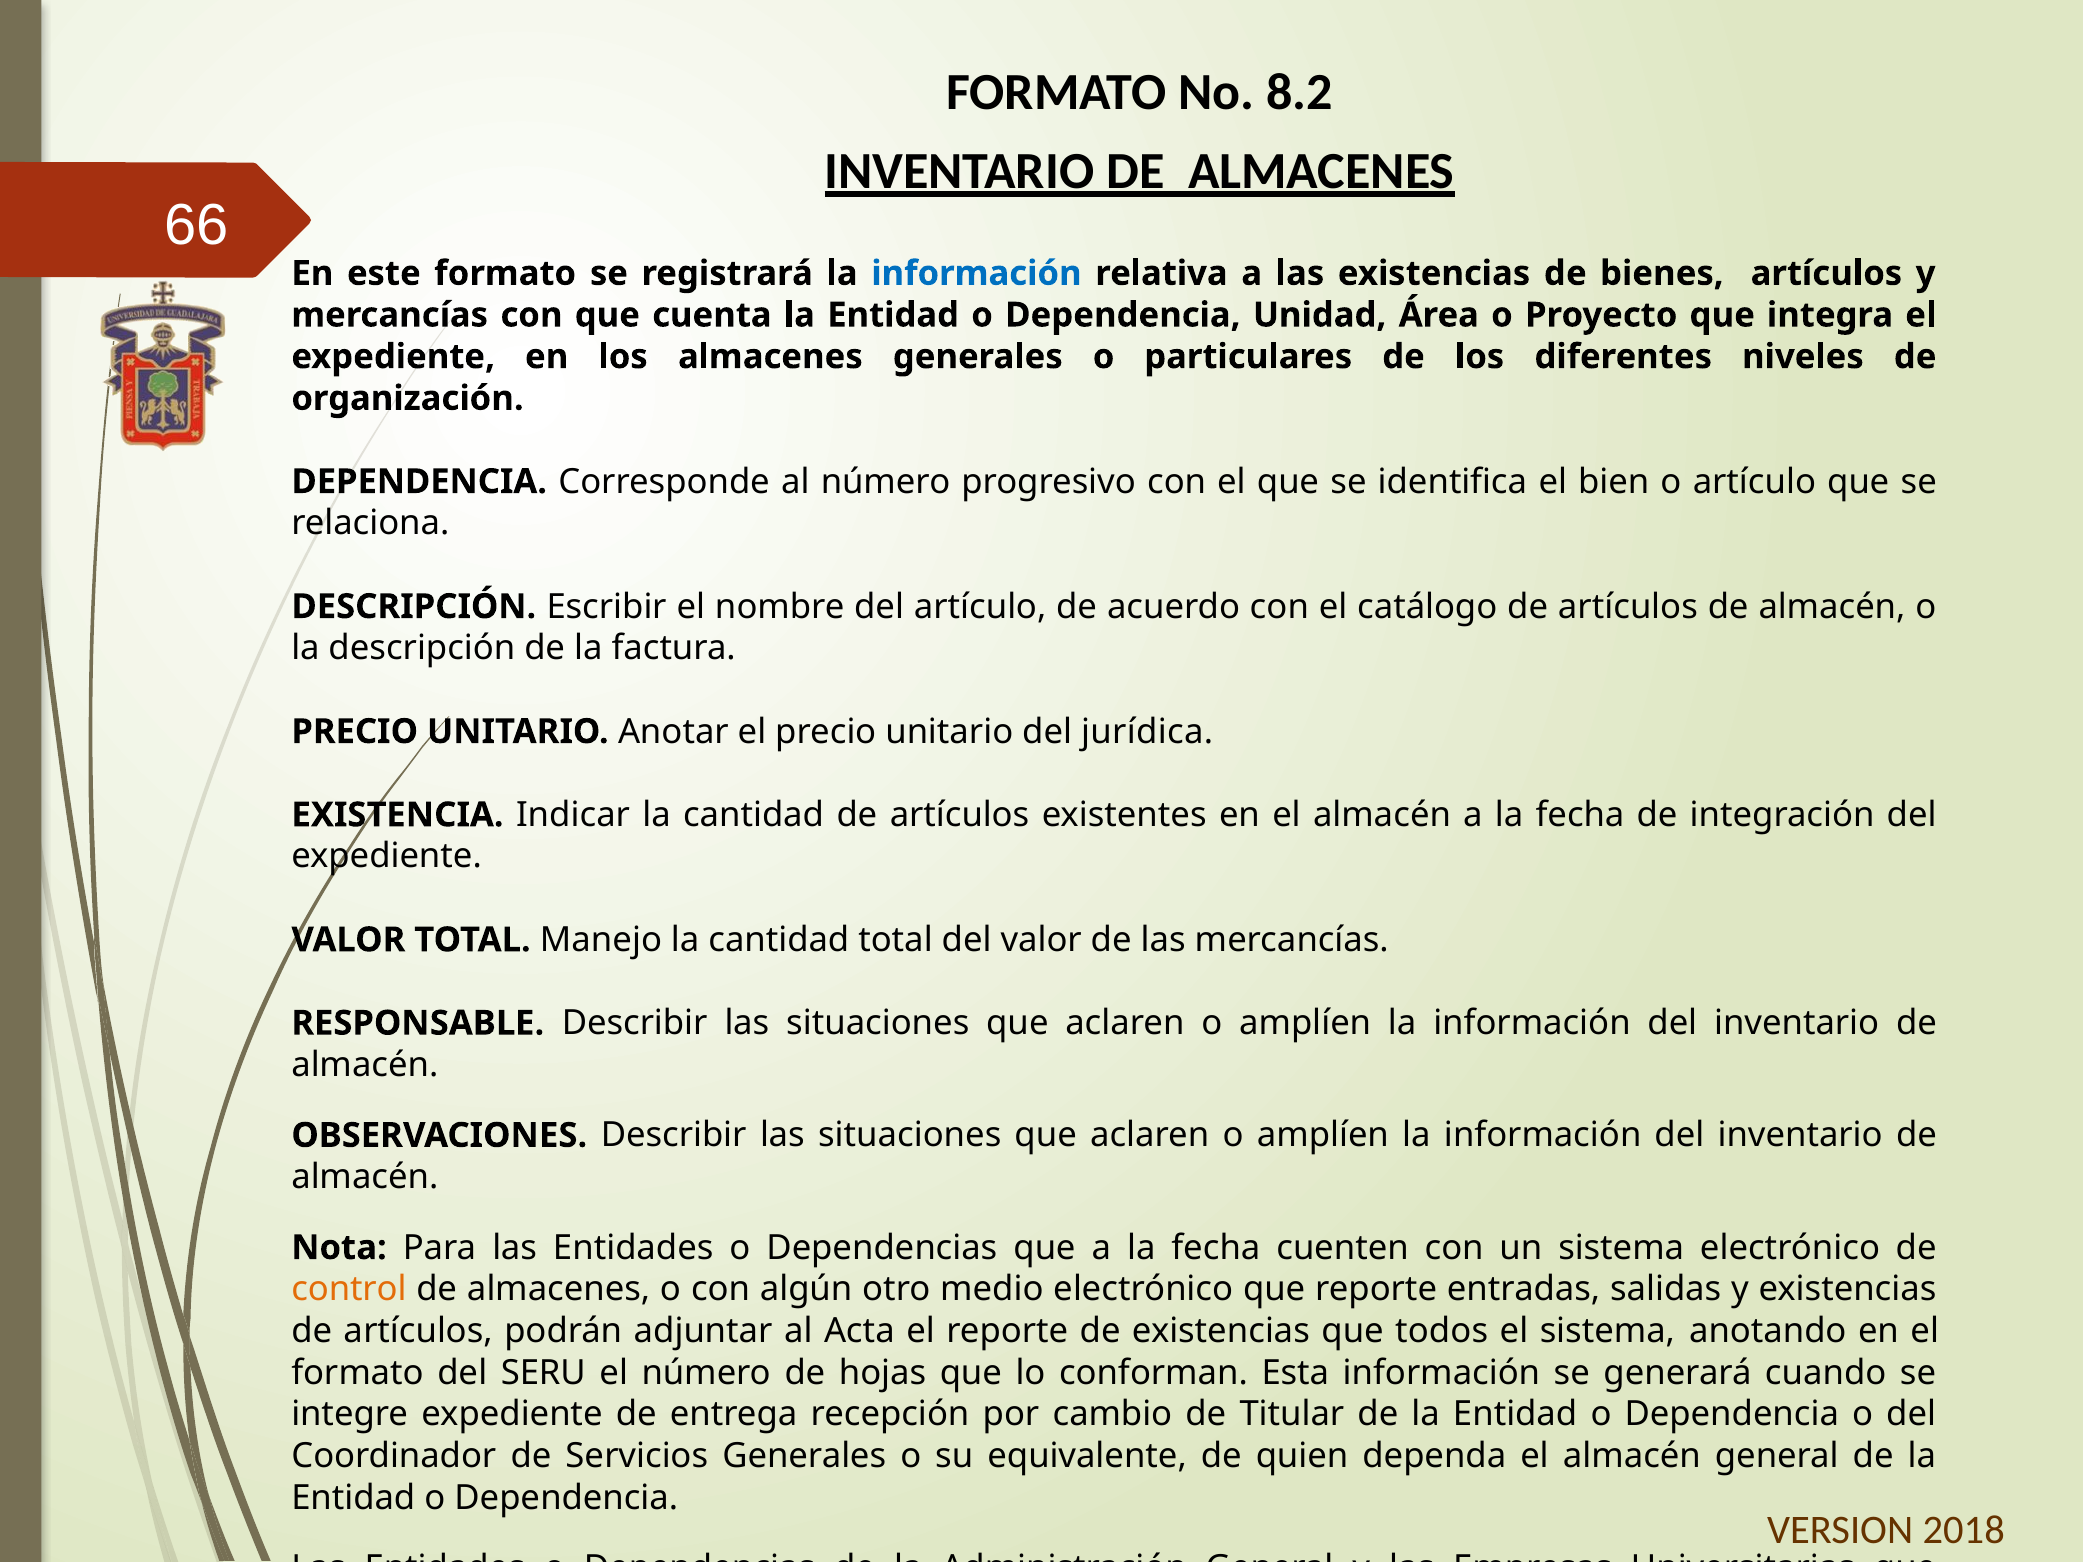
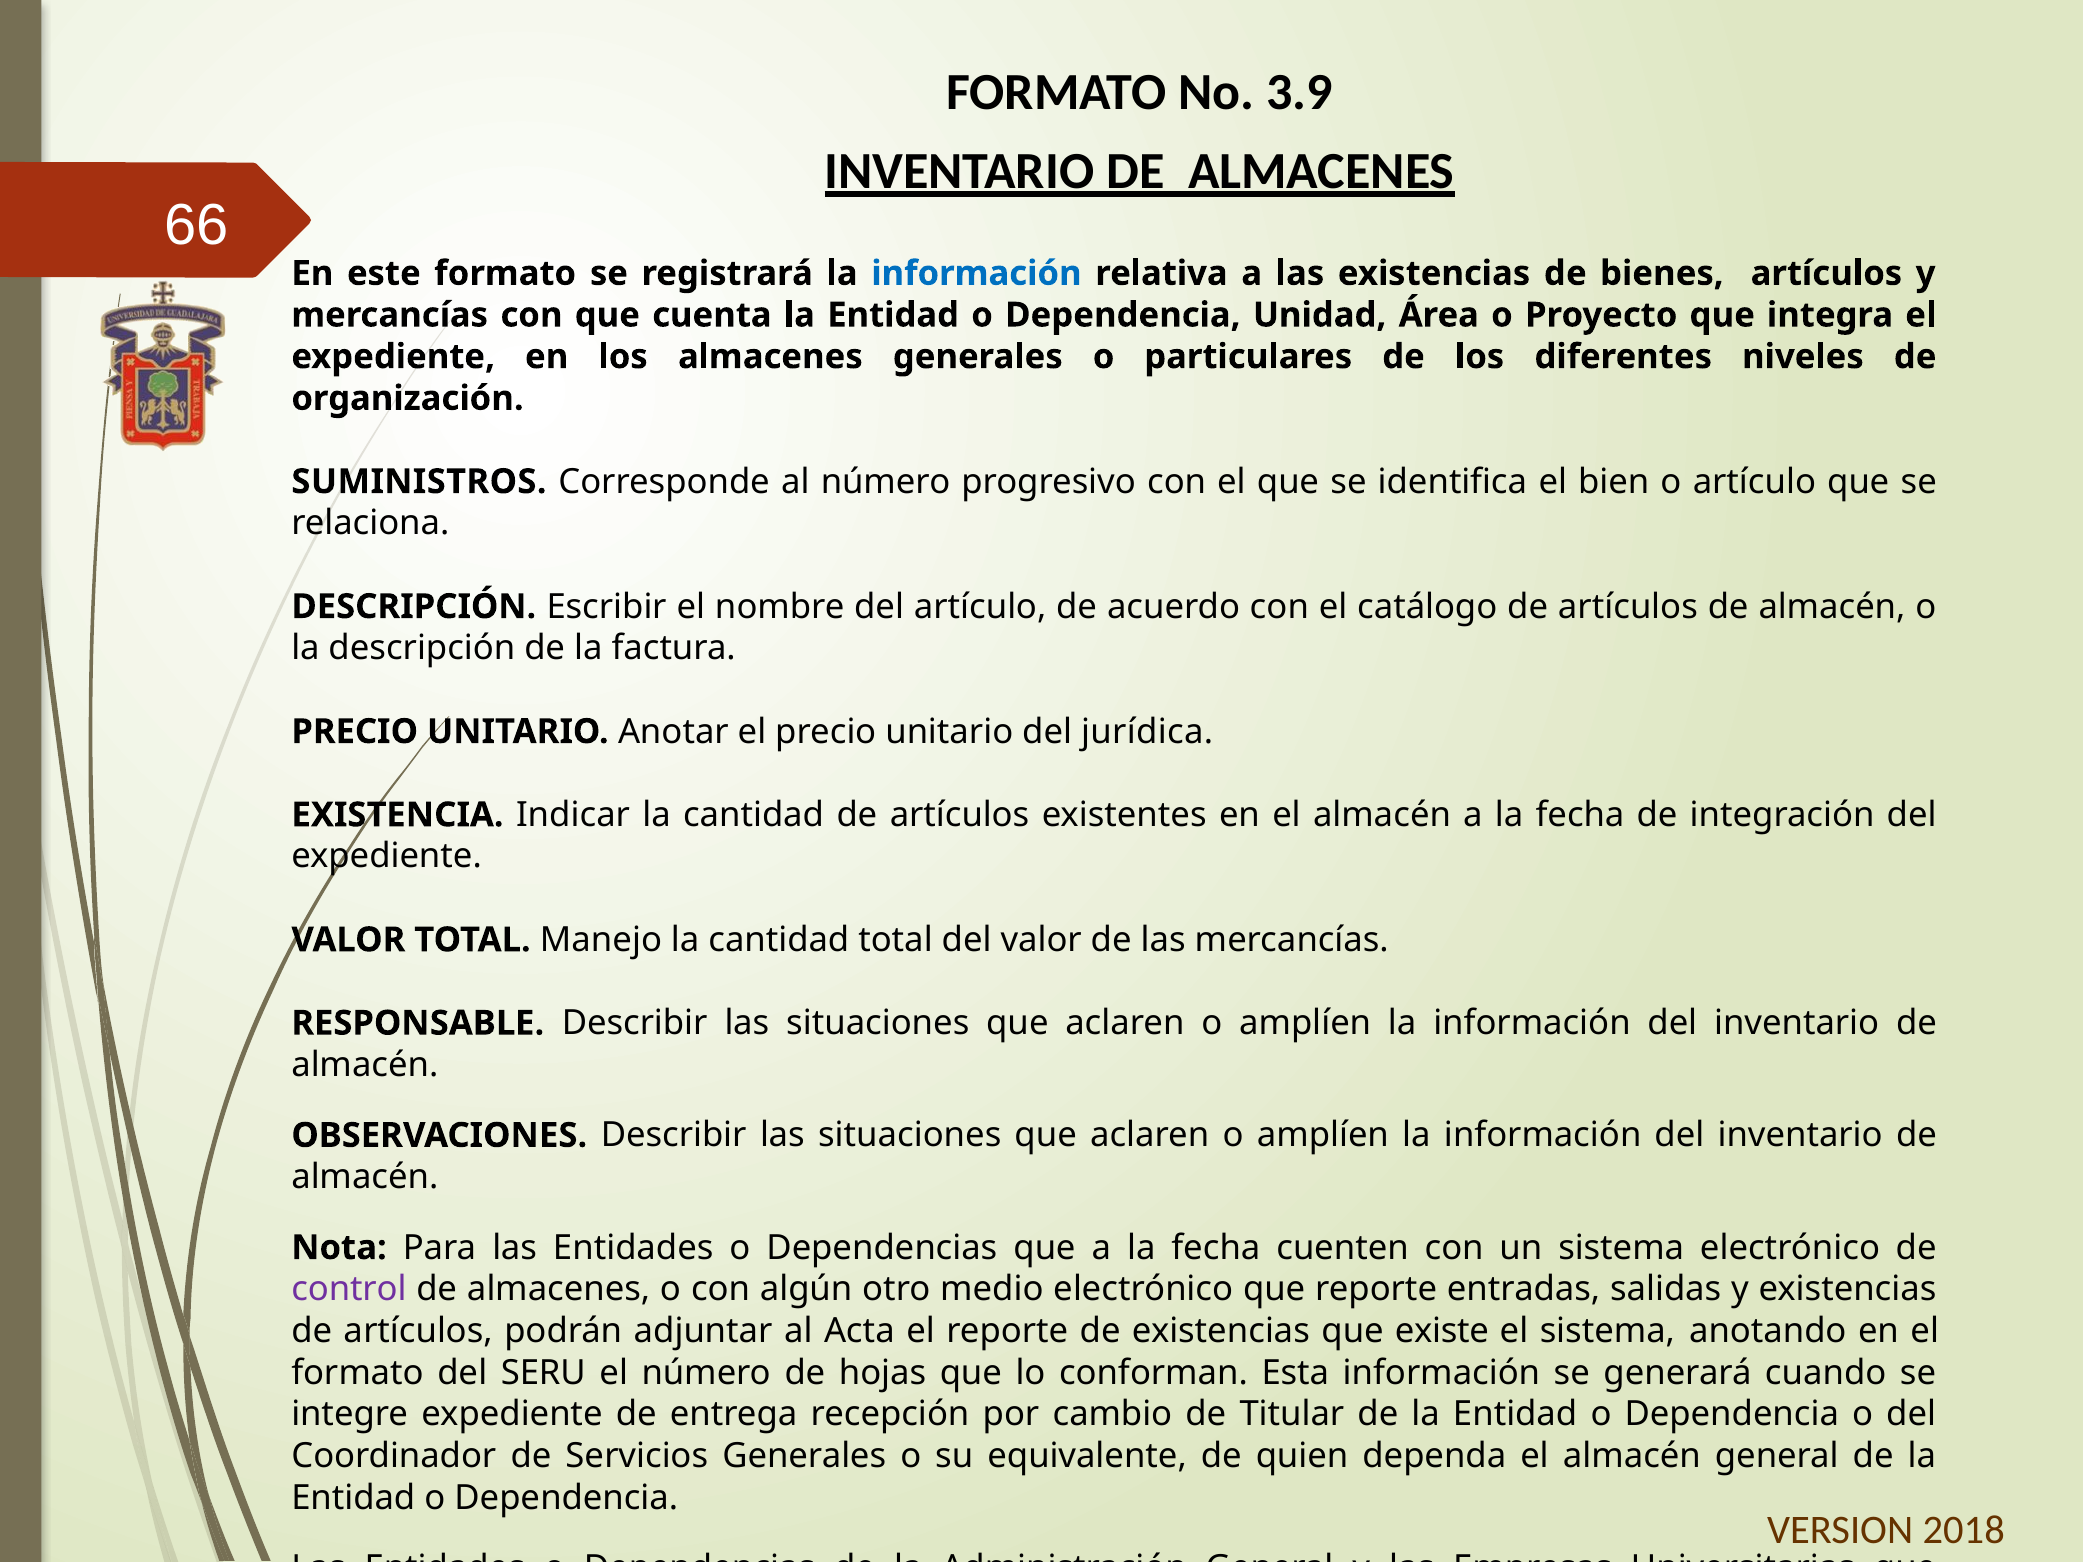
8.2: 8.2 -> 3.9 (1299, 92)
DEPENDENCIA: DEPENDENCIA -> SUMINISTROS (419, 482)
control colour: orange -> purple (349, 1290)
todos: todos -> existe (1442, 1331)
